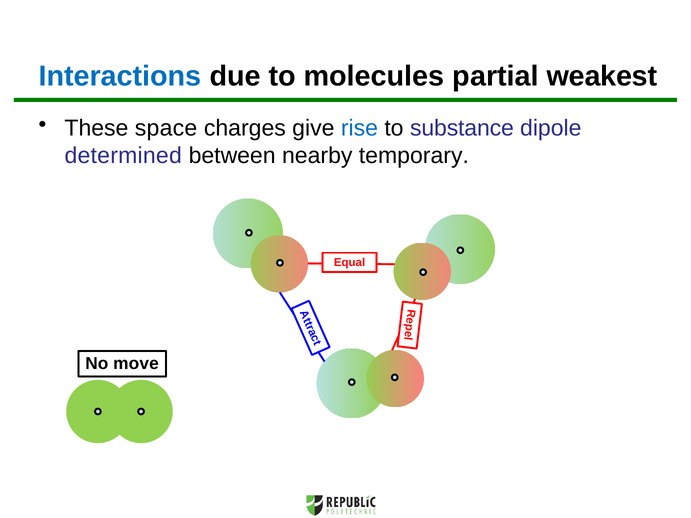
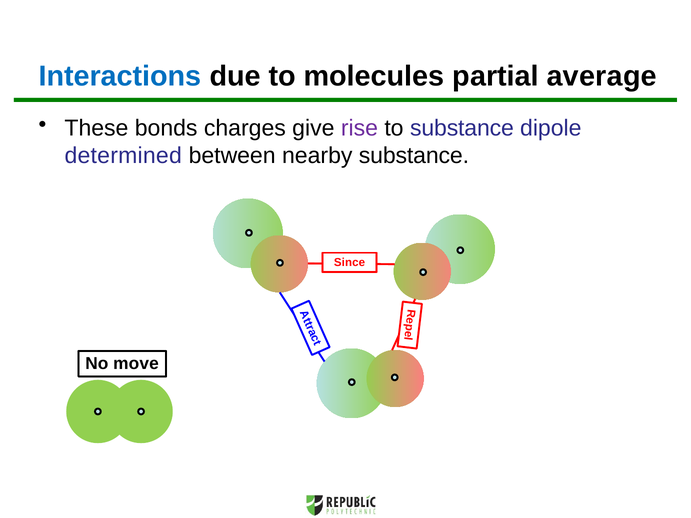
weakest: weakest -> average (602, 76)
space: space -> bonds (166, 128)
rise colour: blue -> purple (359, 128)
nearby temporary: temporary -> substance (414, 156)
Equal: Equal -> Since (350, 262)
